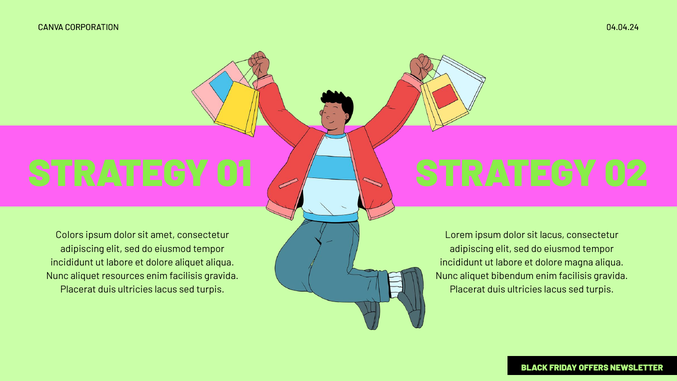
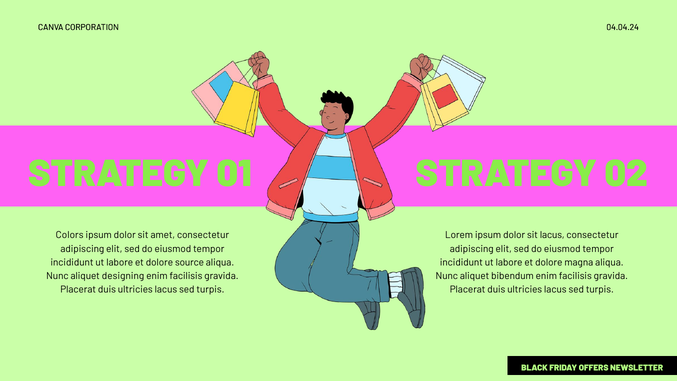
dolore aliquet: aliquet -> source (189, 262)
resources: resources -> designing (123, 276)
